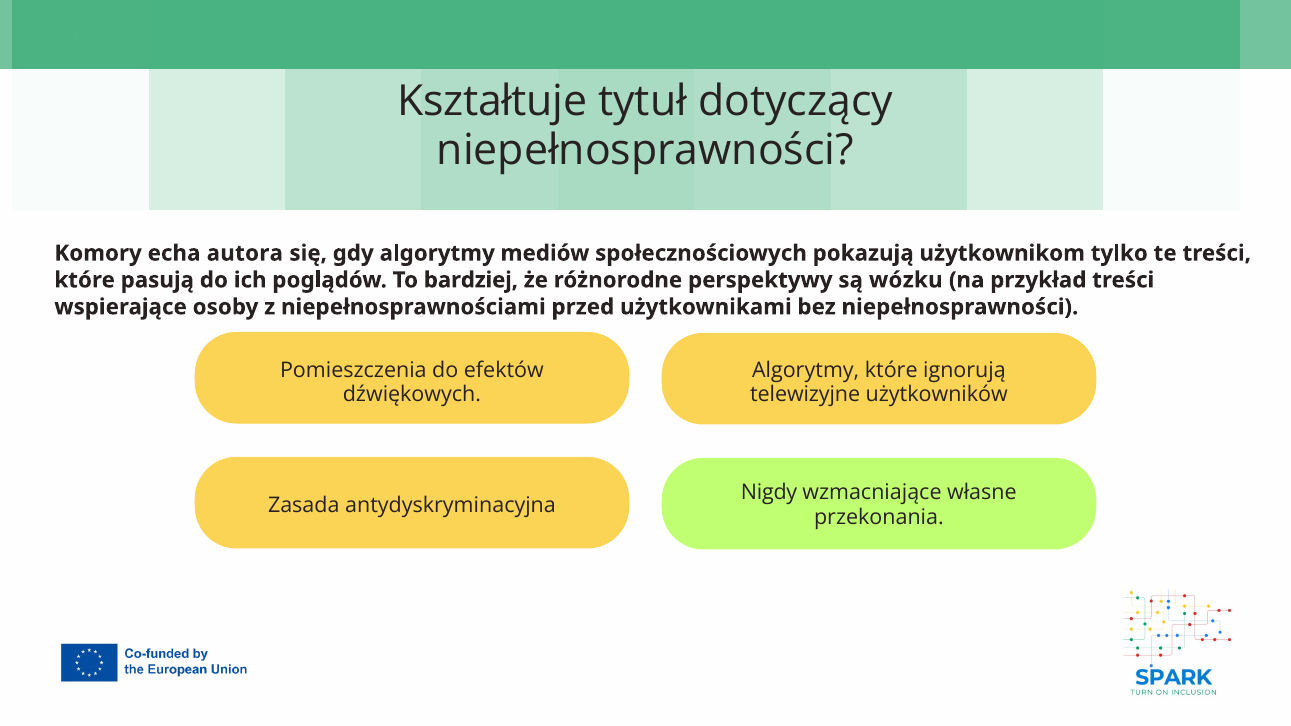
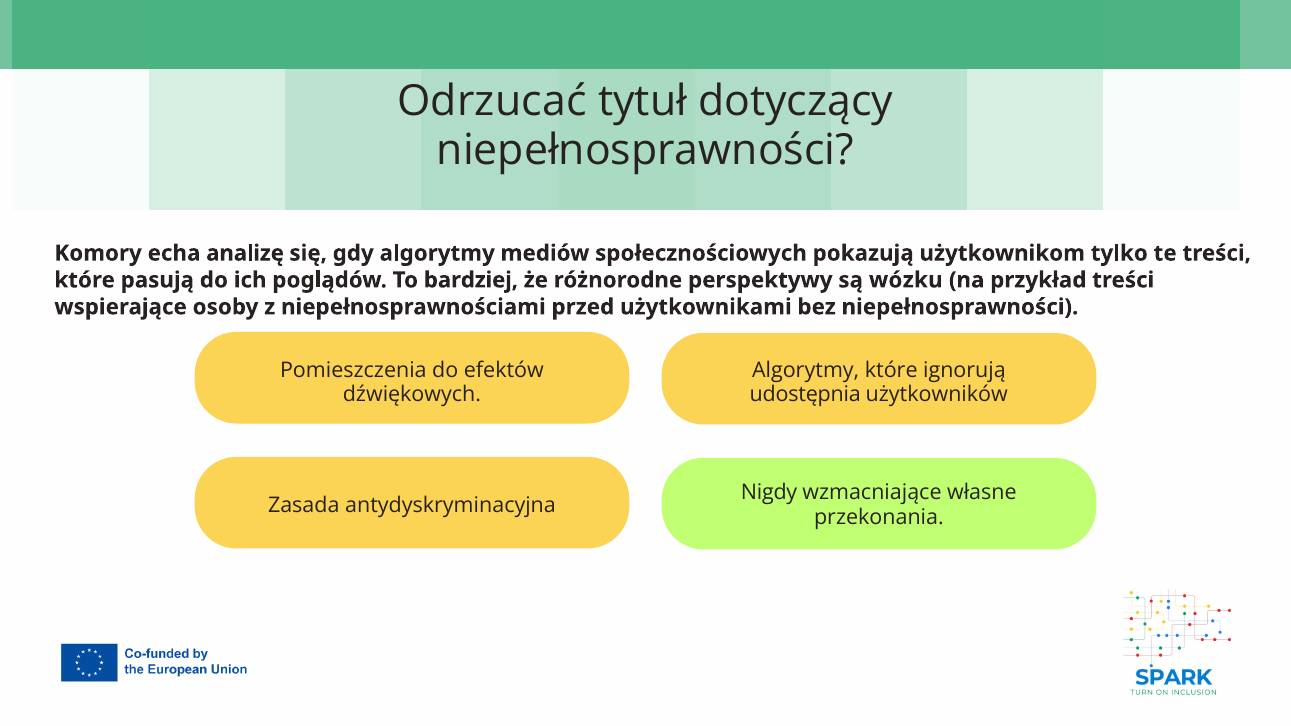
Kształtuje: Kształtuje -> Odrzucać (492, 101)
autora: autora -> analizę (245, 253)
telewizyjne: telewizyjne -> udostępnia (805, 395)
